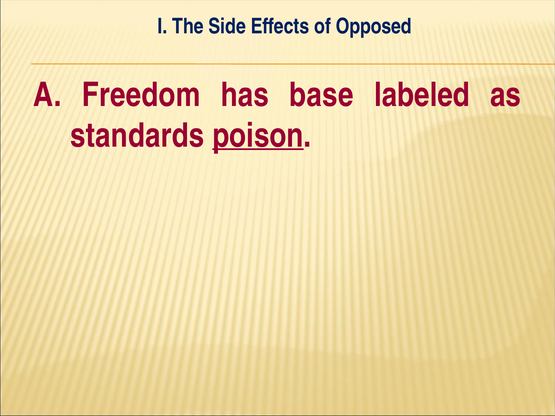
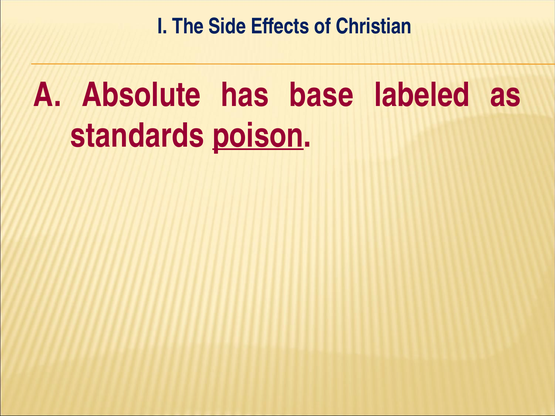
Opposed: Opposed -> Christian (374, 26)
Freedom: Freedom -> Absolute (141, 95)
